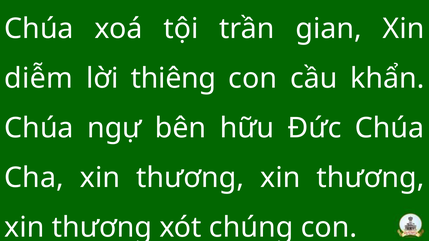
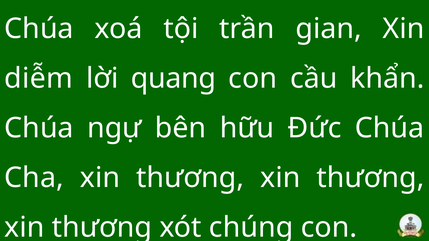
thiêng: thiêng -> quang (173, 78)
